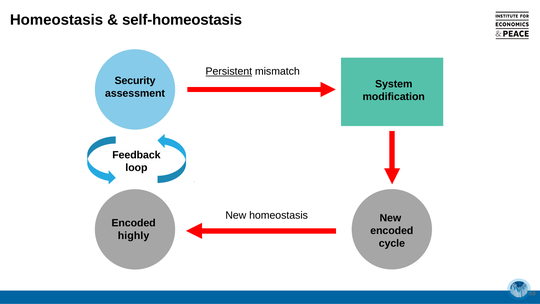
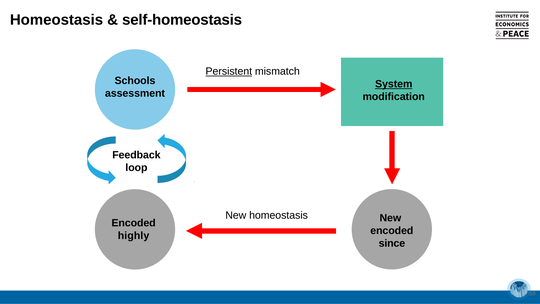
Security: Security -> Schools (135, 81)
System underline: none -> present (394, 84)
cycle: cycle -> since (392, 243)
